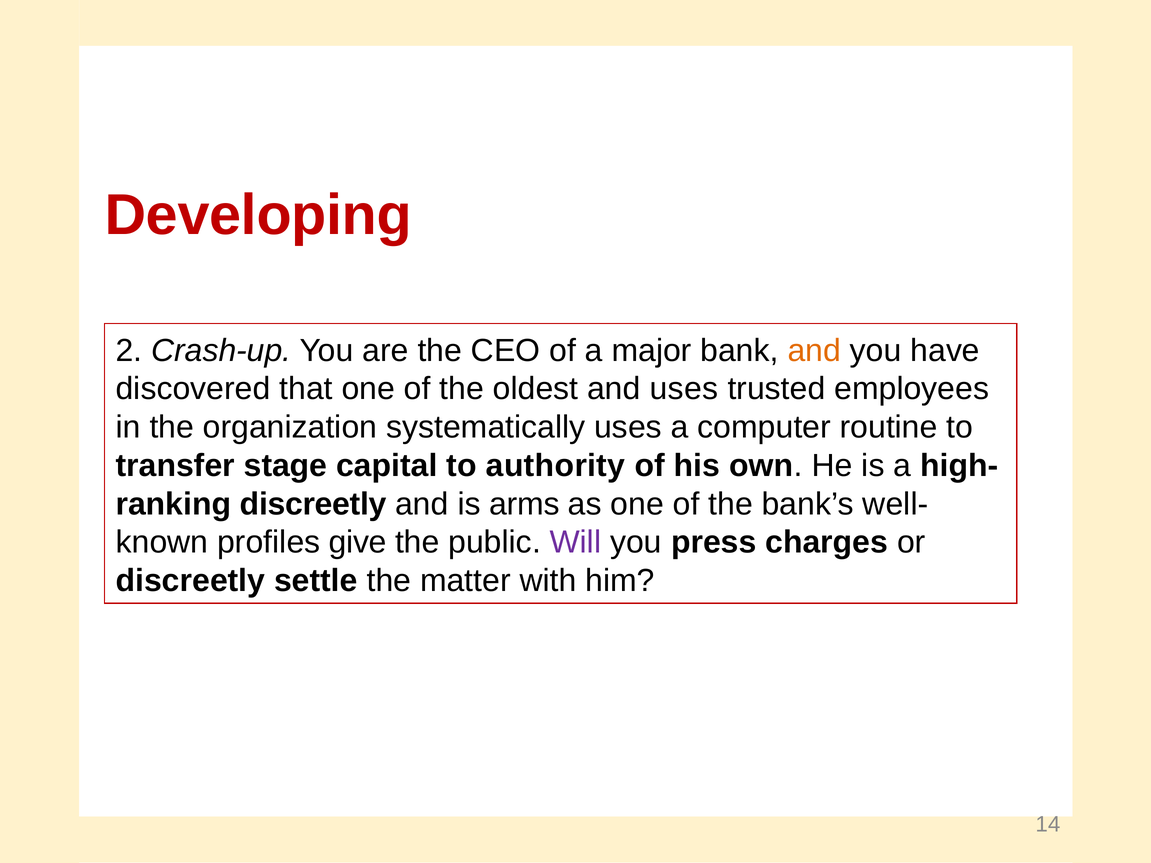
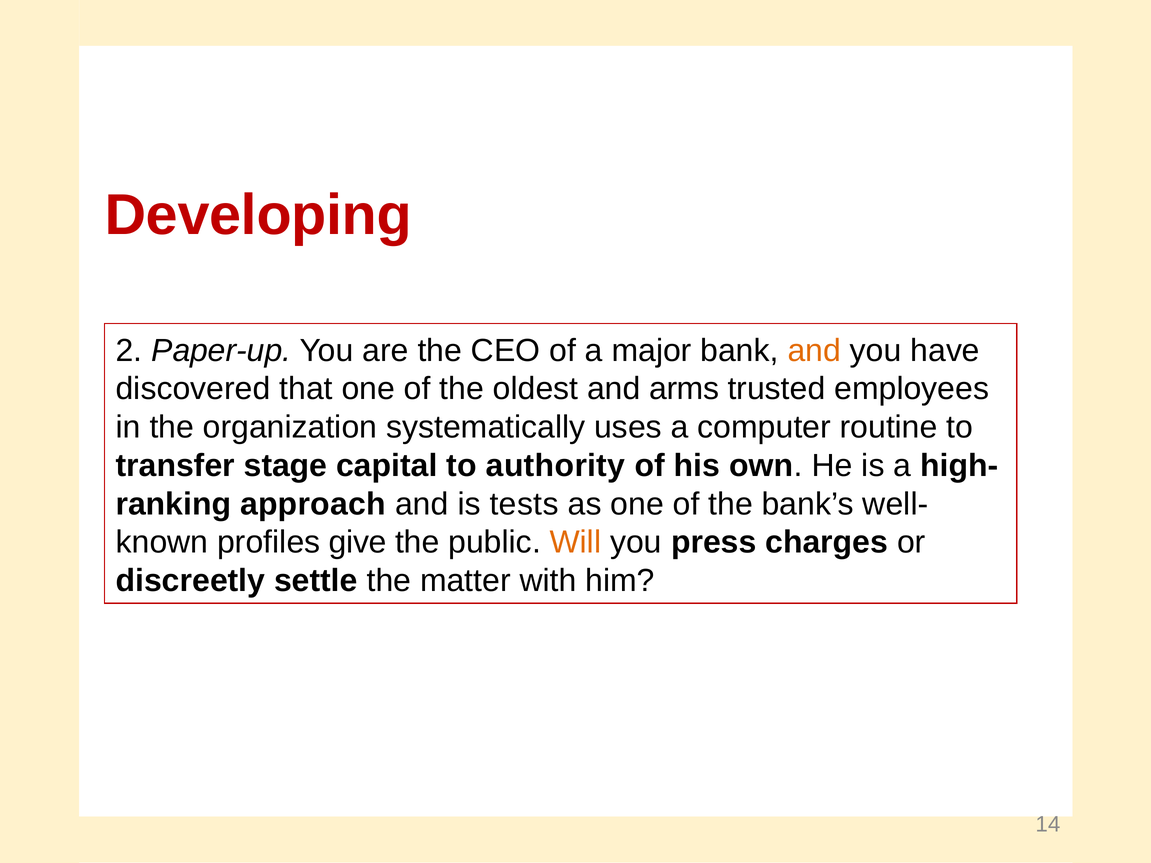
Crash-up: Crash-up -> Paper-up (221, 351)
and uses: uses -> arms (684, 389)
discreetly: discreetly -> approach (313, 504)
arms: arms -> tests (524, 504)
Will colour: purple -> orange (575, 543)
